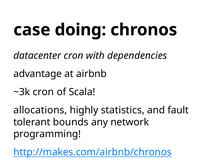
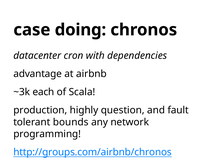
~3k cron: cron -> each (43, 92)
allocations: allocations -> production (40, 110)
statistics: statistics -> question (123, 110)
http://makes.com/airbnb/chronos: http://makes.com/airbnb/chronos -> http://groups.com/airbnb/chronos (93, 152)
